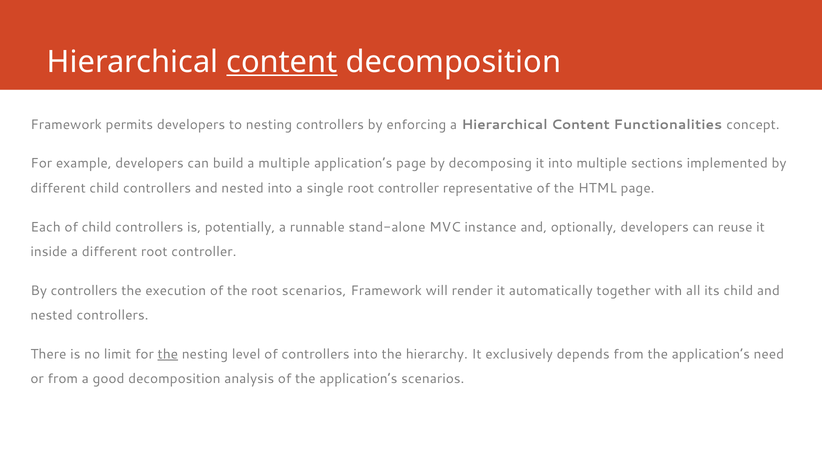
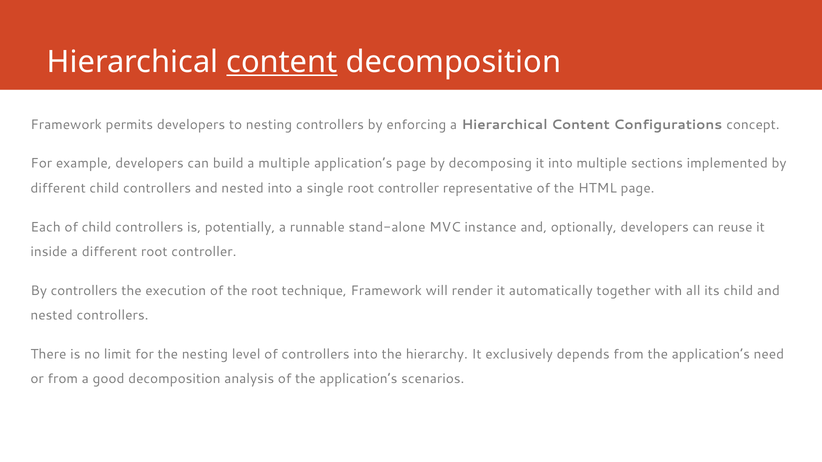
Functionalities: Functionalities -> Configurations (668, 125)
root scenarios: scenarios -> technique (314, 291)
the underline: present -> none (168, 354)
